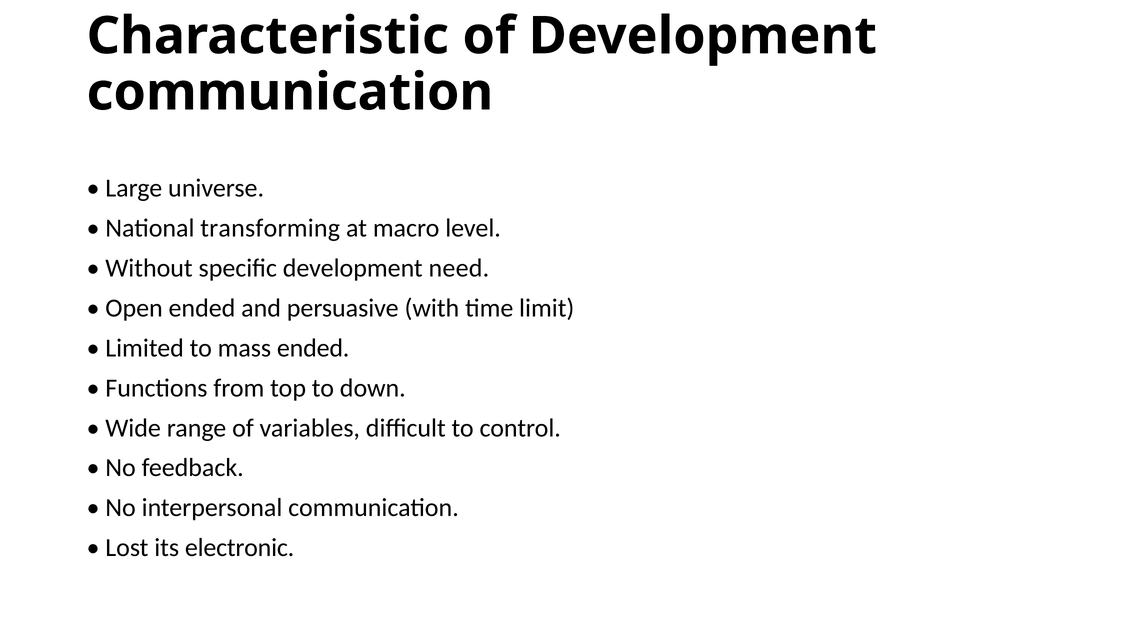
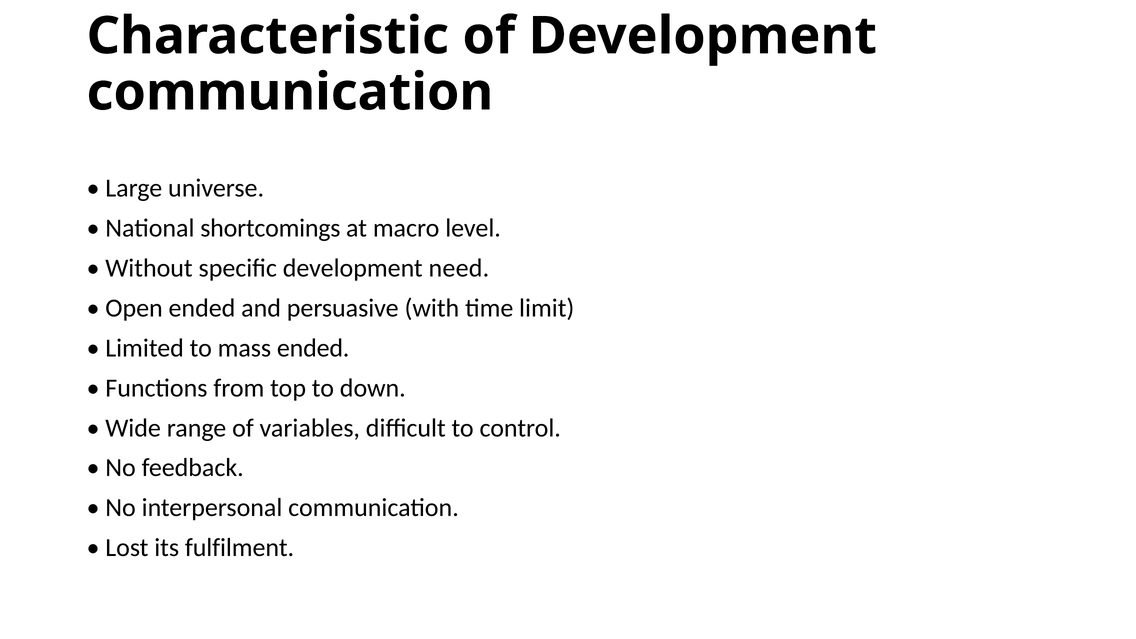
transforming: transforming -> shortcomings (270, 228)
electronic: electronic -> fulfilment (240, 548)
